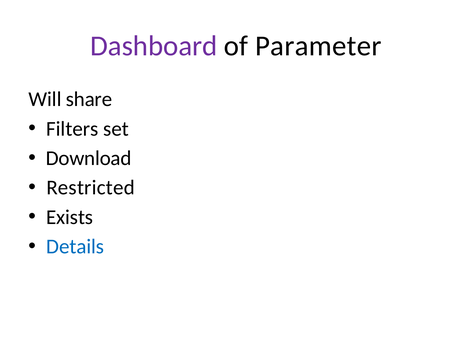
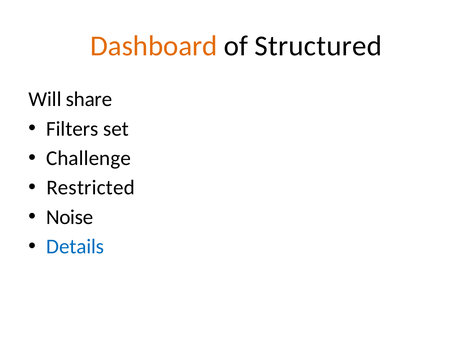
Dashboard colour: purple -> orange (154, 46)
Parameter: Parameter -> Structured (318, 46)
Download: Download -> Challenge (89, 158)
Exists: Exists -> Noise (70, 217)
